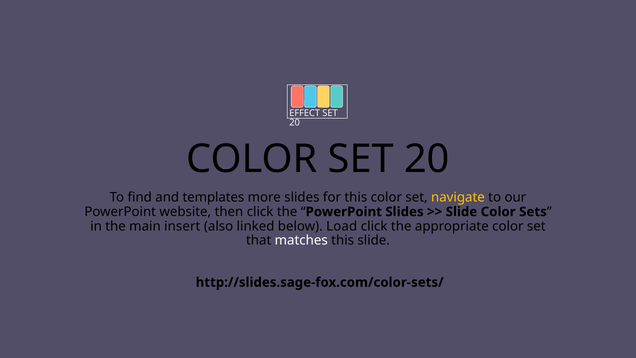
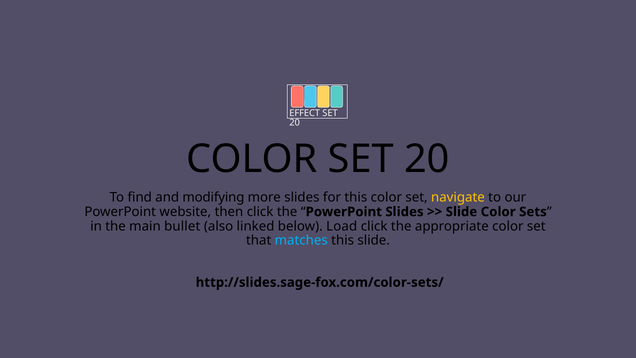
templates: templates -> modifying (213, 197)
insert: insert -> bullet (182, 226)
matches colour: white -> light blue (301, 240)
